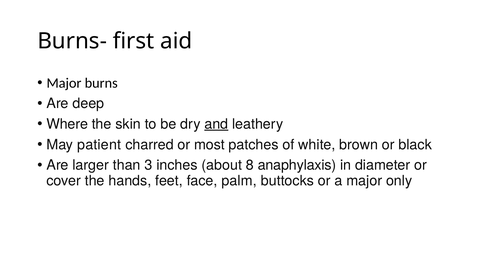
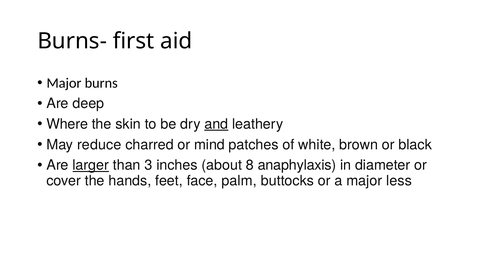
patient: patient -> reduce (99, 144)
most: most -> mind (209, 144)
larger underline: none -> present (91, 165)
only: only -> less (399, 180)
